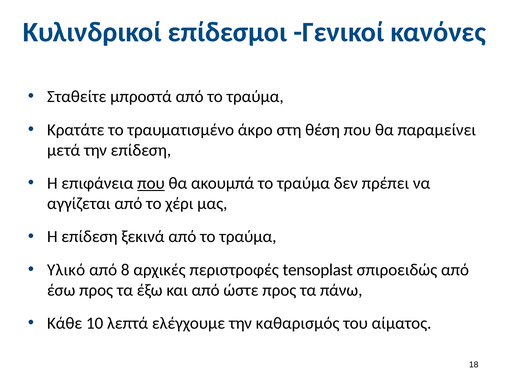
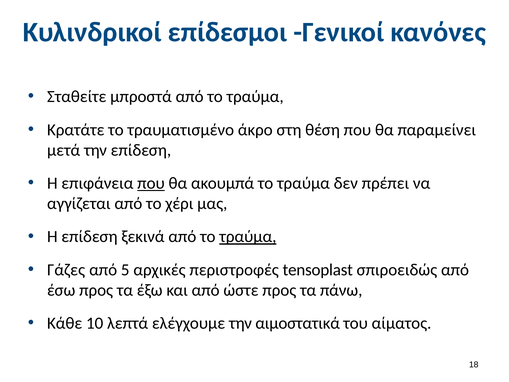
τραύμα underline: none -> present (248, 237)
Υλικό: Υλικό -> Γάζες (66, 270)
8: 8 -> 5 (125, 270)
καθαρισμός: καθαρισμός -> αιμοστατικά (298, 323)
